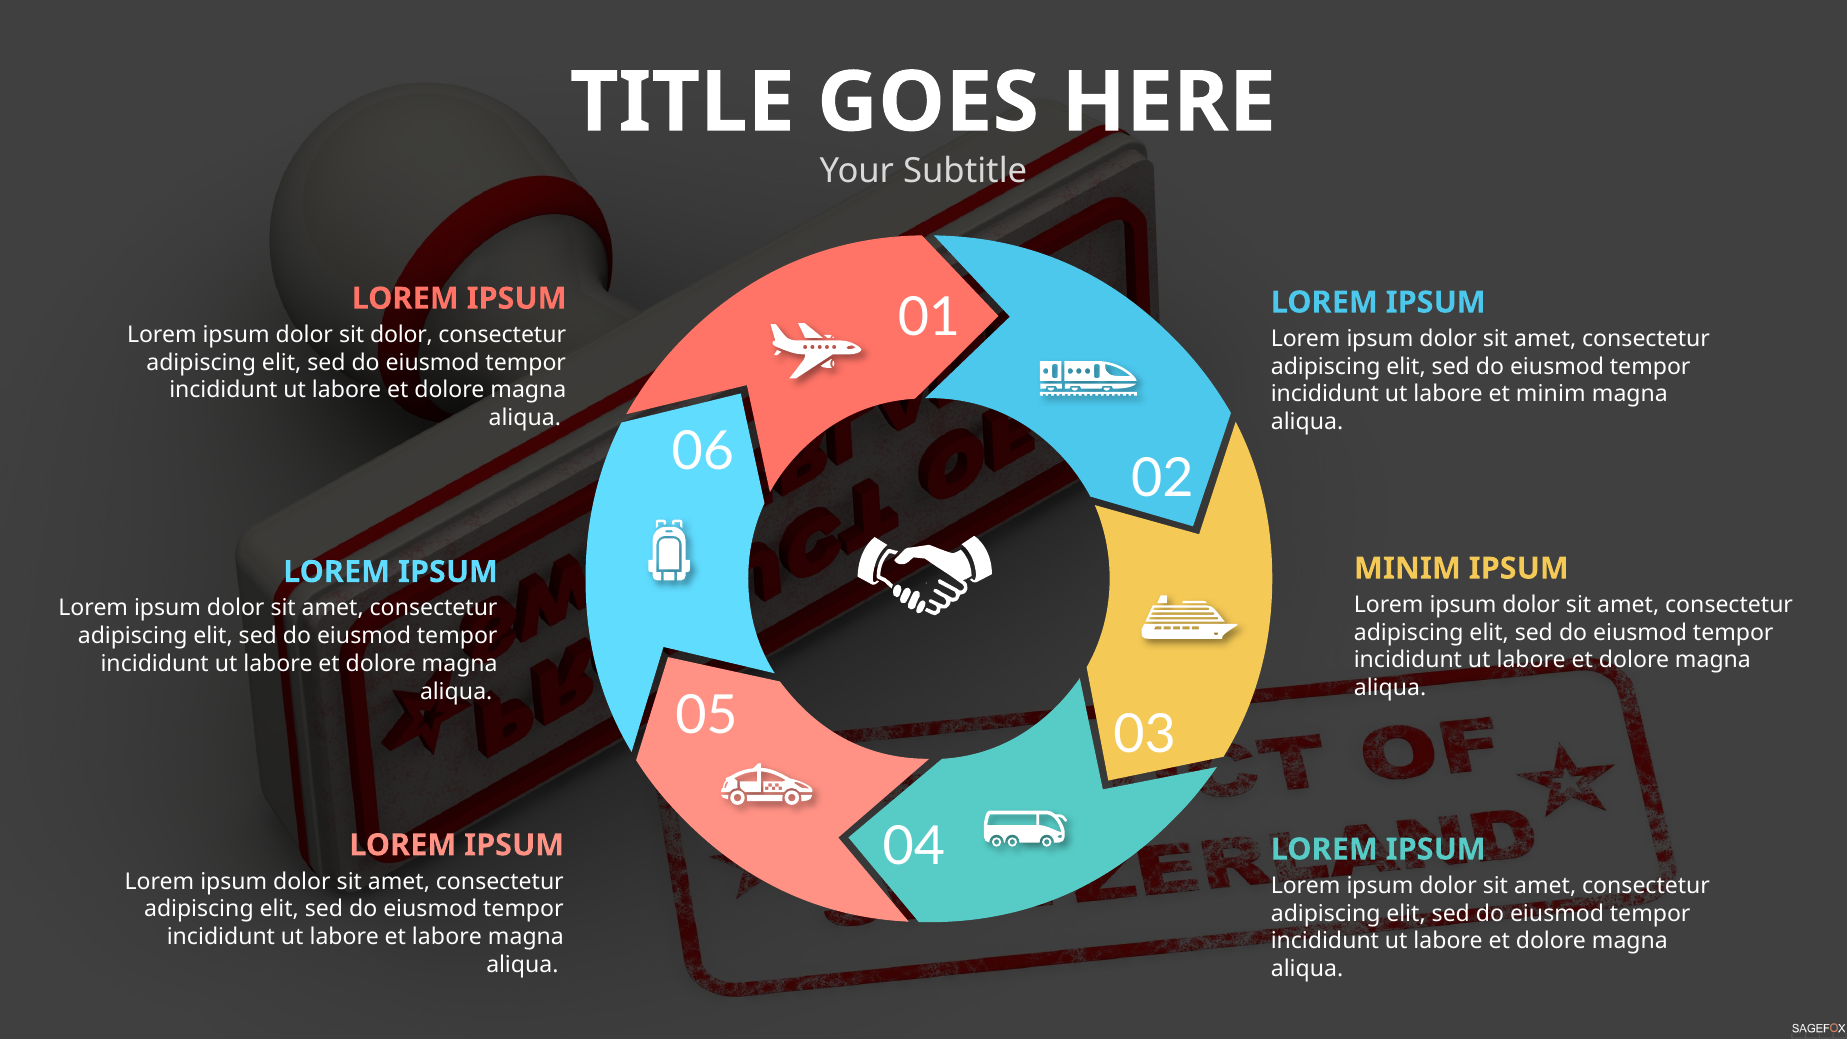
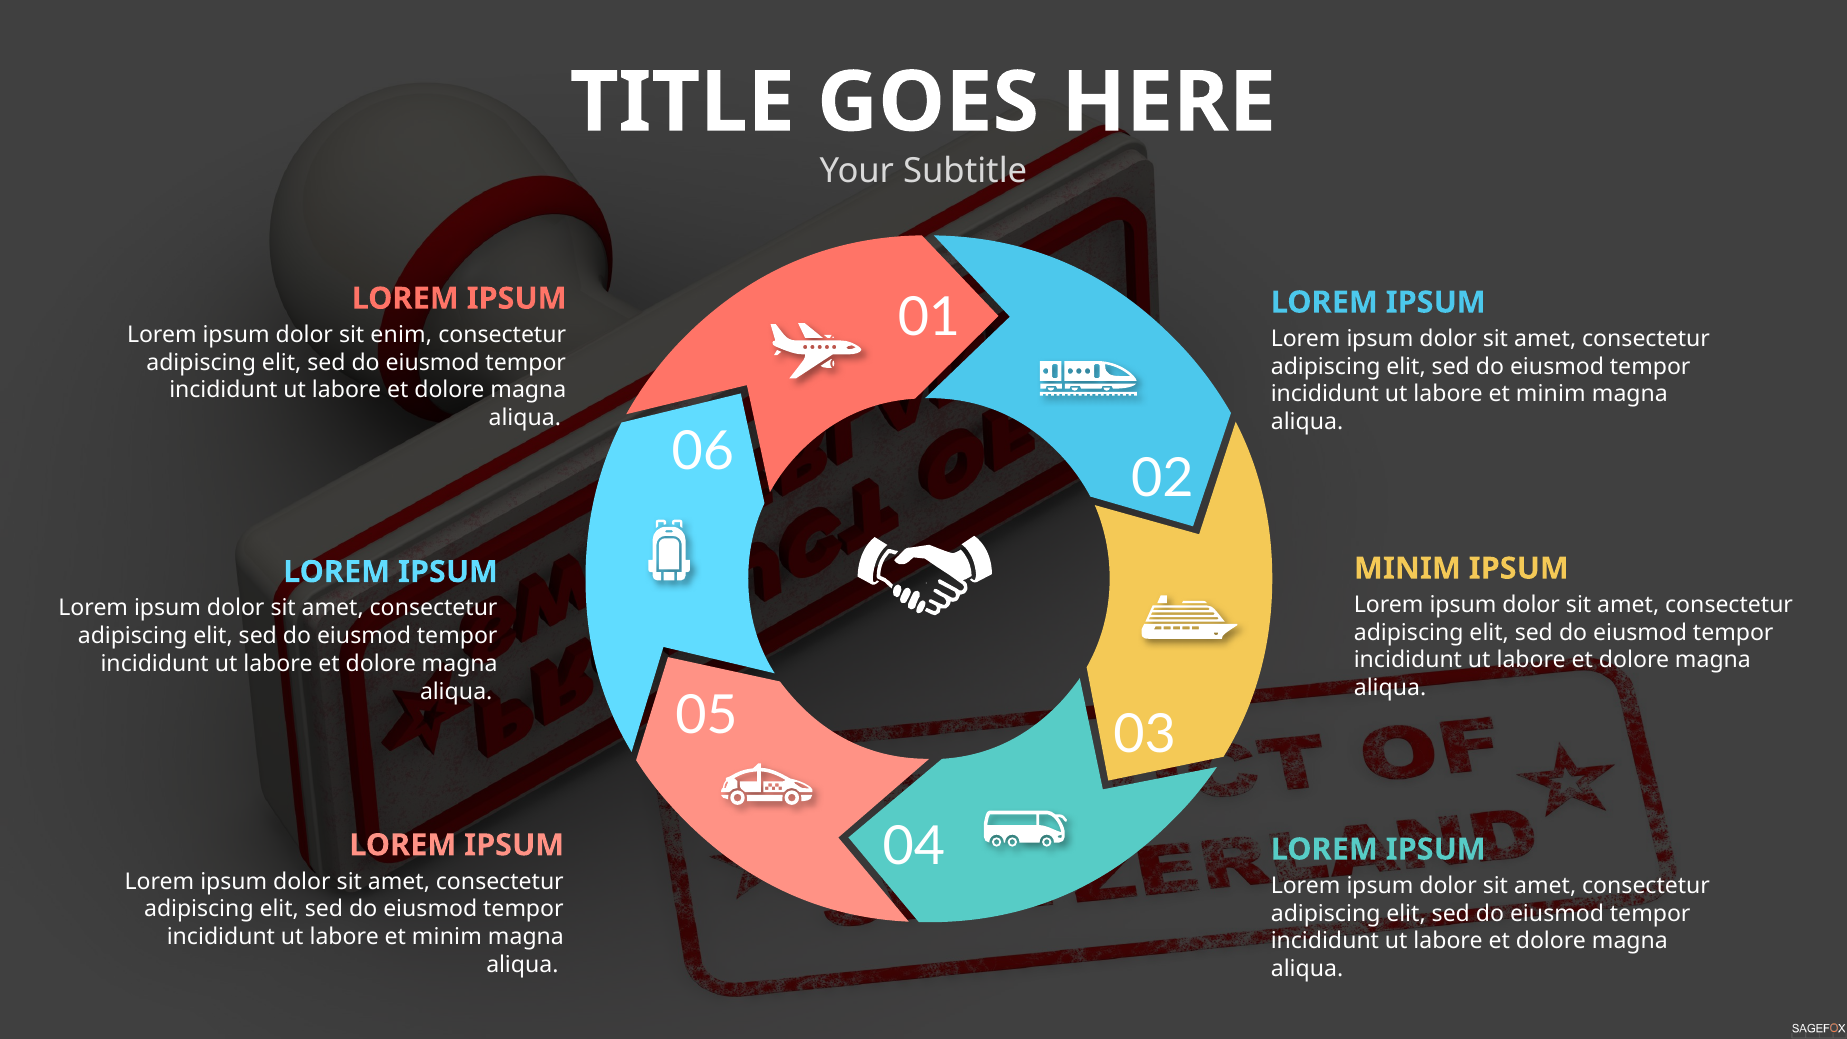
sit dolor: dolor -> enim (401, 335)
labore: labore -> minim (447, 937)
